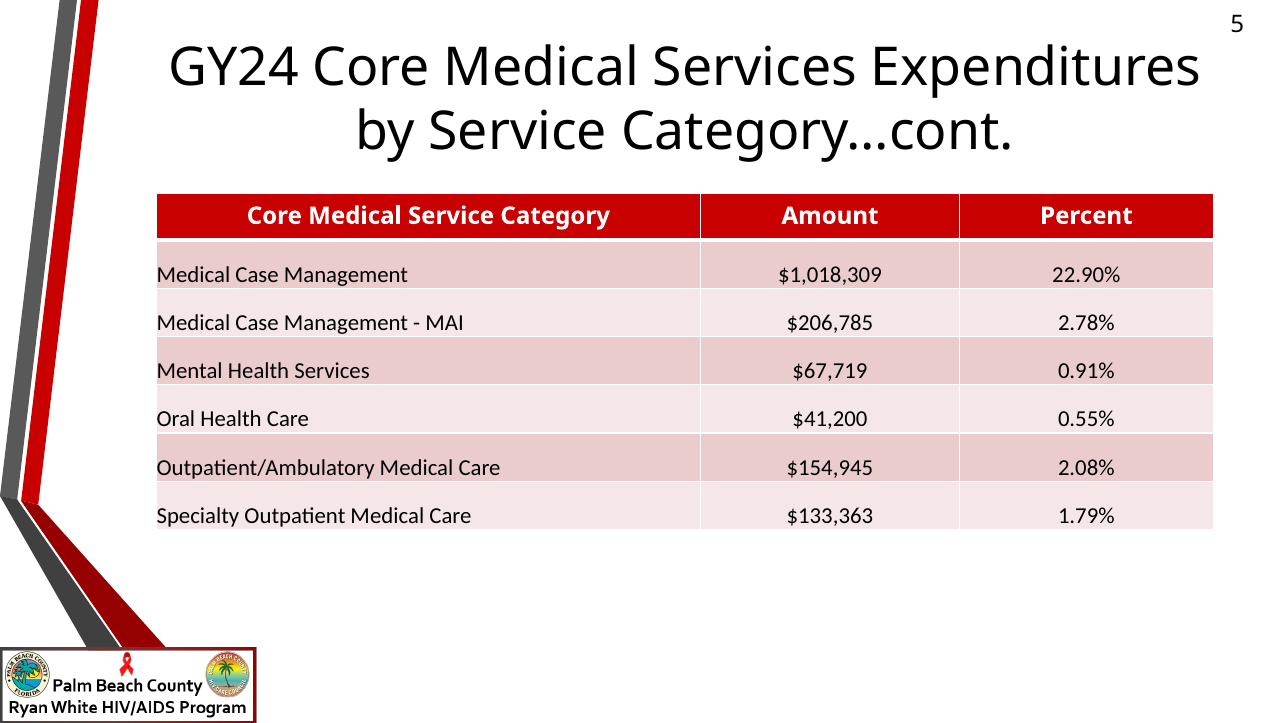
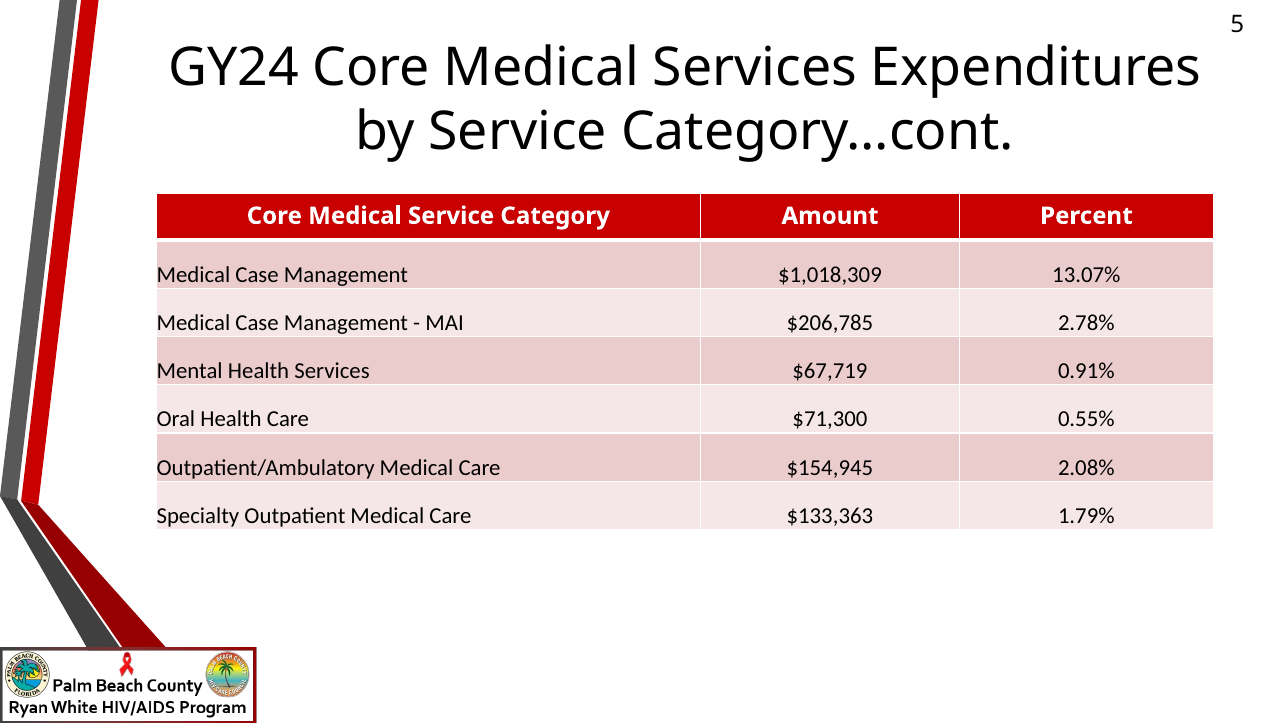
22.90%: 22.90% -> 13.07% (1086, 275)
$41,200: $41,200 -> $71,300 (830, 420)
